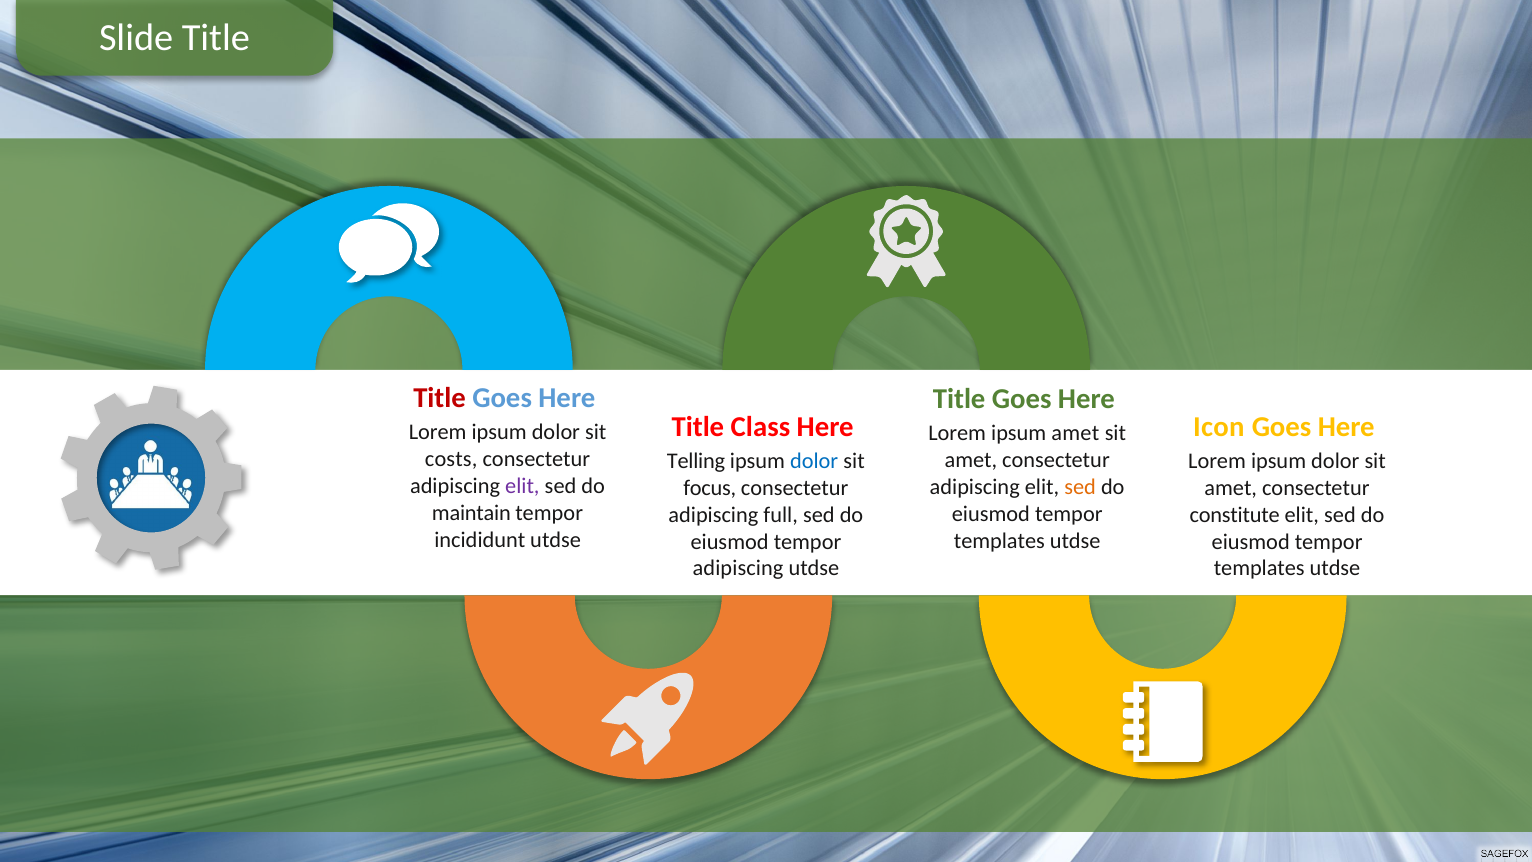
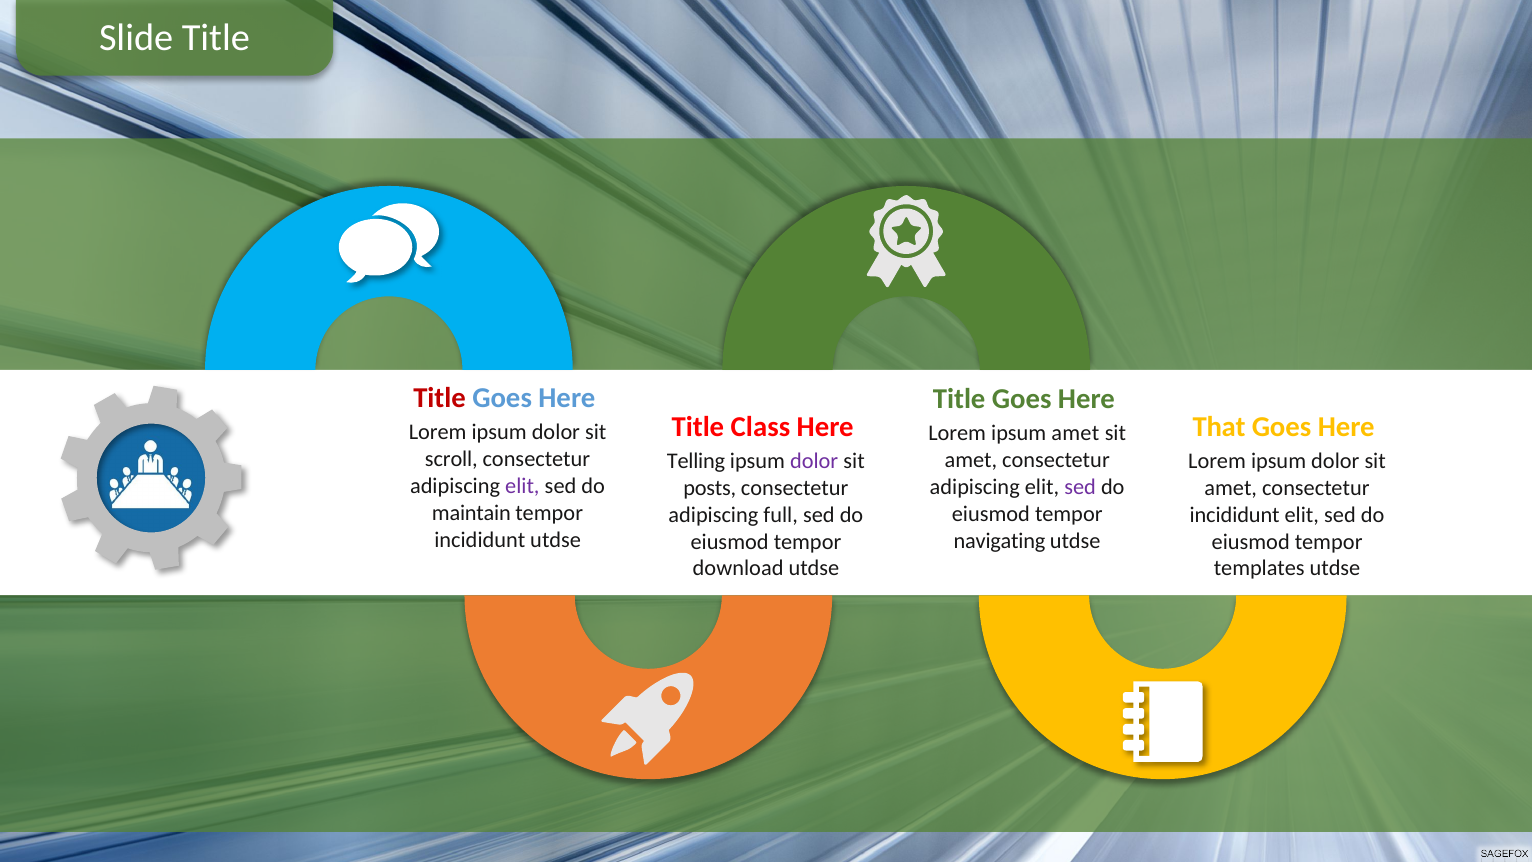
Icon: Icon -> That (1219, 426)
costs: costs -> scroll (451, 459)
dolor colour: blue -> purple (814, 461)
sed colour: orange -> purple (1080, 487)
focus: focus -> posts (710, 488)
constitute: constitute -> incididunt (1235, 515)
templates: templates -> navigating (999, 540)
adipiscing: adipiscing -> download (738, 568)
